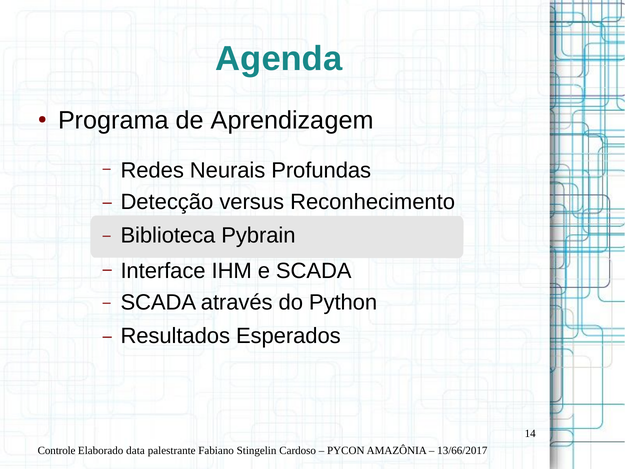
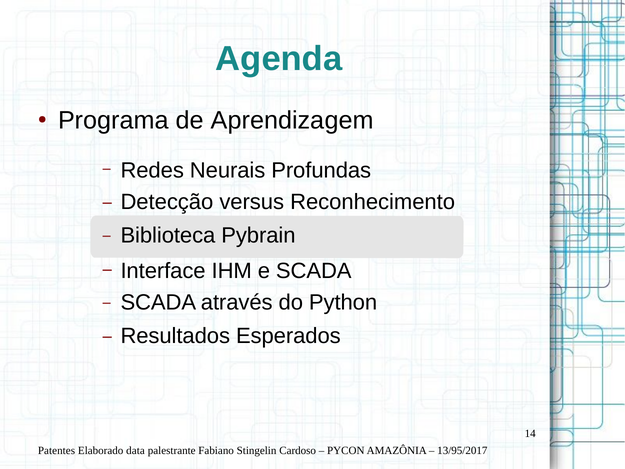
Controle: Controle -> Patentes (57, 450)
13/66/2017: 13/66/2017 -> 13/95/2017 (462, 450)
